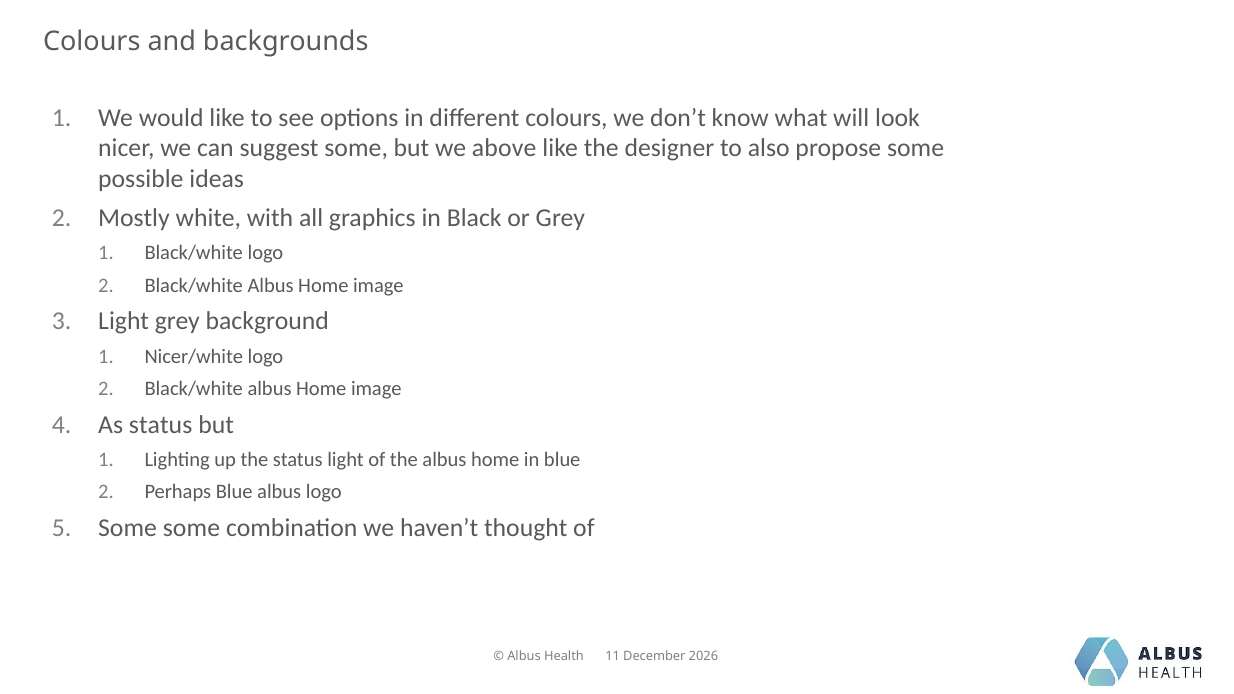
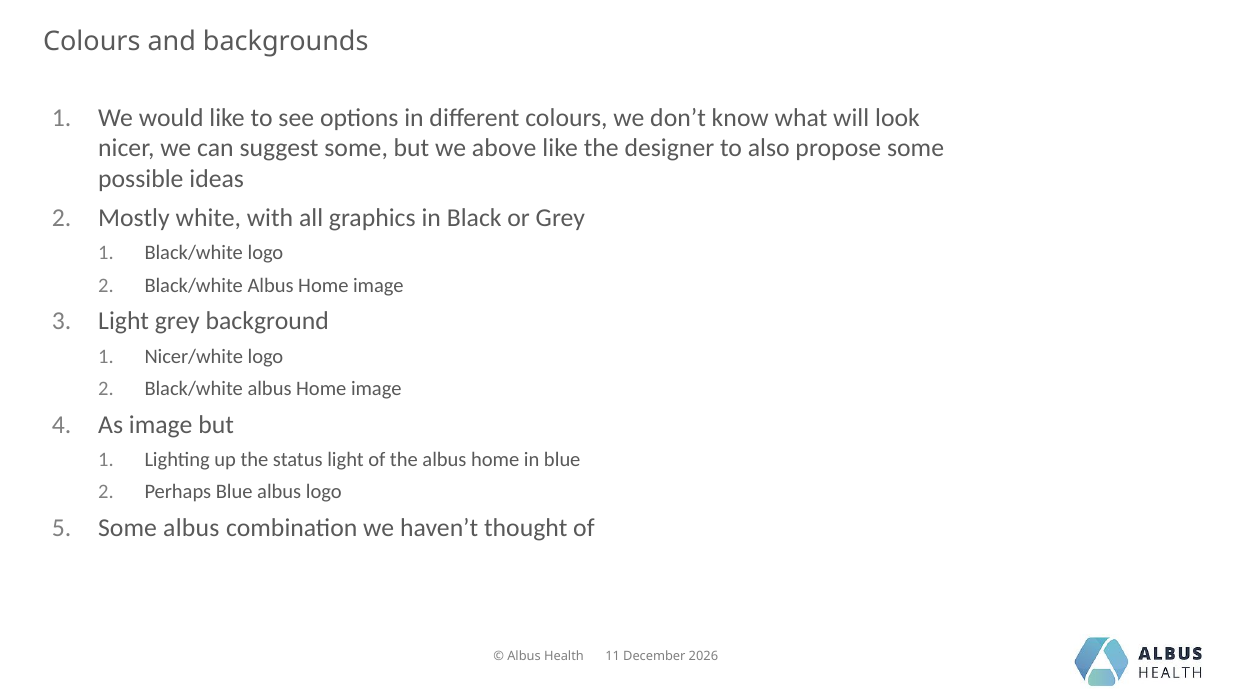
As status: status -> image (161, 425)
Some some: some -> albus (191, 528)
